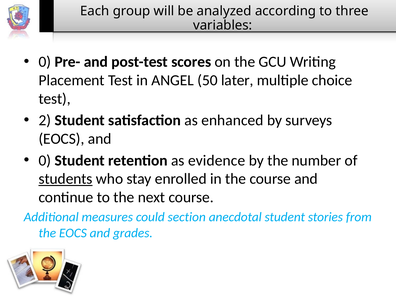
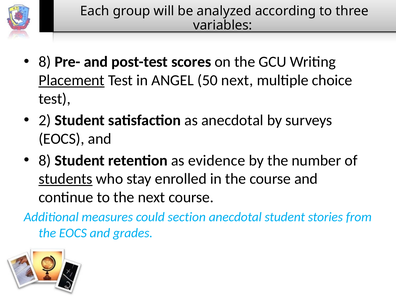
0: 0 -> 8 (45, 62)
Placement underline: none -> present (72, 80)
50 later: later -> next (237, 80)
as enhanced: enhanced -> anecdotal (232, 120)
0: 0 -> 8 (45, 160)
